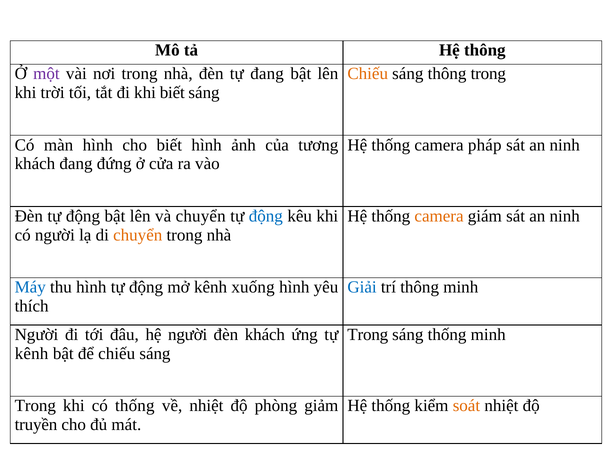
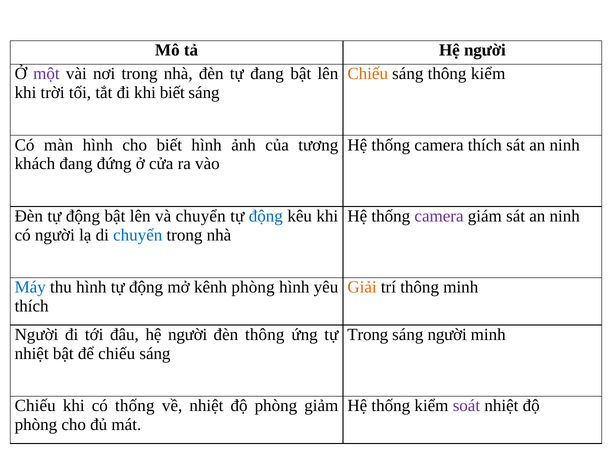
tả Hệ thông: thông -> người (485, 50)
thông trong: trong -> kiểm (488, 74)
camera pháp: pháp -> thích (485, 145)
camera colour: orange -> purple (439, 216)
chuyển colour: orange -> blue (138, 235)
kênh xuống: xuống -> phòng (253, 287)
Giải colour: blue -> orange (362, 287)
đèn khách: khách -> thông (265, 335)
sáng thống: thống -> người (447, 335)
kênh: kênh -> nhiệt (32, 354)
Trong: Trong -> Chiếu (35, 406)
soát colour: orange -> purple (466, 406)
truyền: truyền -> phòng (36, 425)
